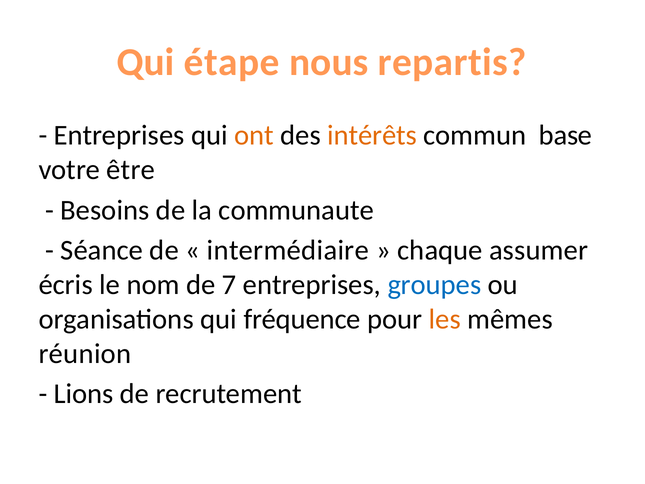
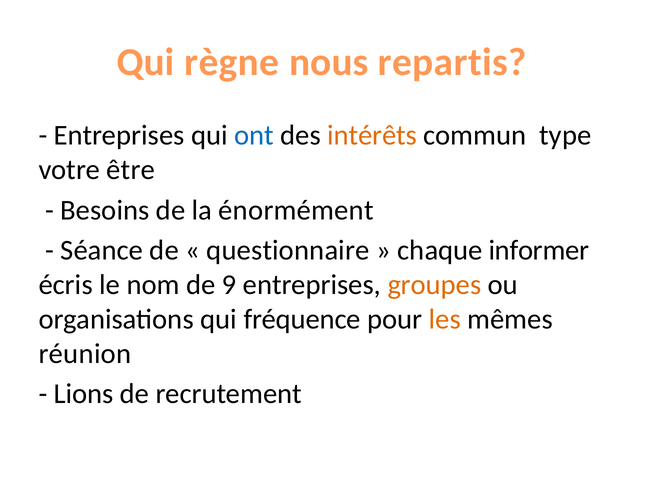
étape: étape -> règne (232, 62)
ont colour: orange -> blue (254, 135)
base: base -> type (565, 135)
communaute: communaute -> énormément (296, 210)
intermédiaire: intermédiaire -> questionnaire (288, 250)
assumer: assumer -> informer (539, 250)
7: 7 -> 9 (229, 285)
groupes colour: blue -> orange (434, 285)
